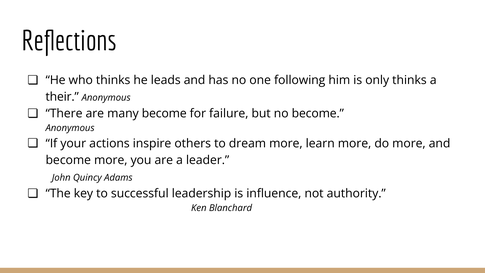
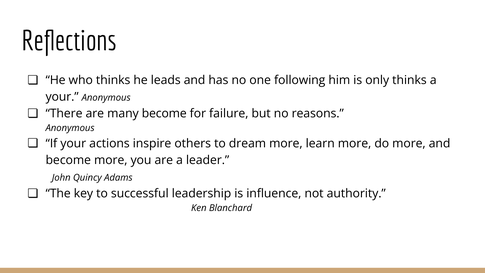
their: their -> your (62, 97)
no become: become -> reasons (318, 114)
